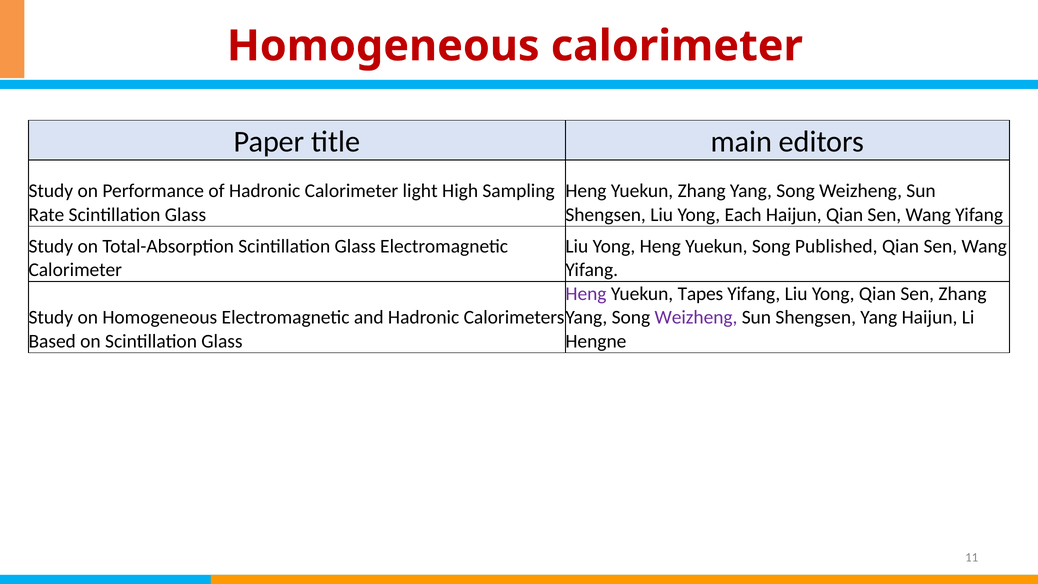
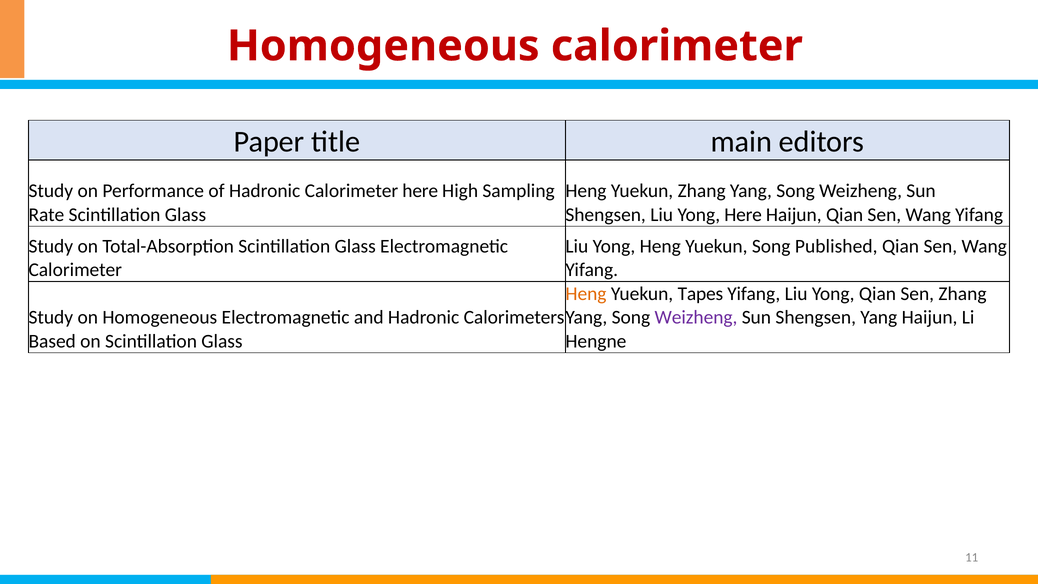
Calorimeter light: light -> here (420, 191)
Yong Each: Each -> Here (743, 215)
Heng colour: purple -> orange (586, 294)
